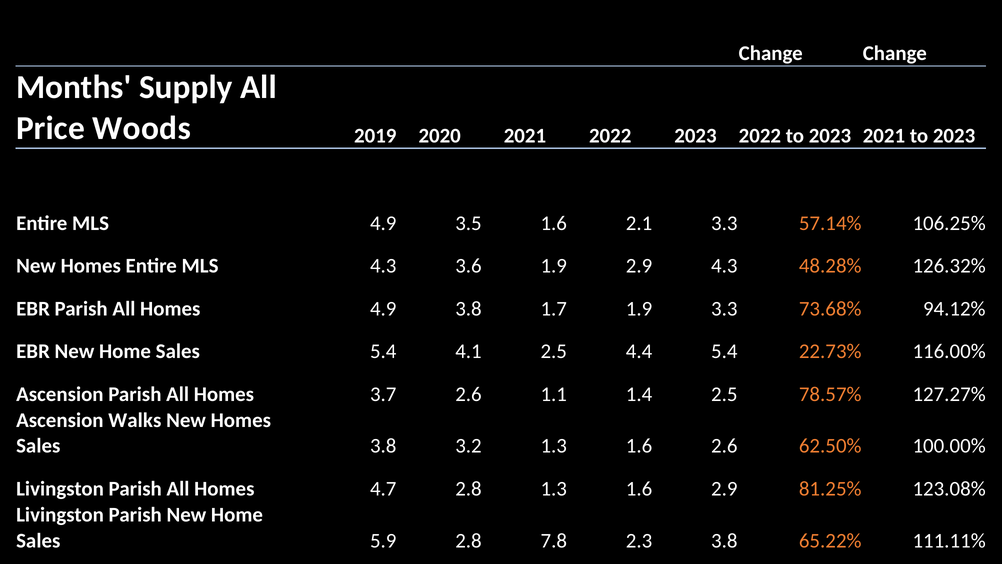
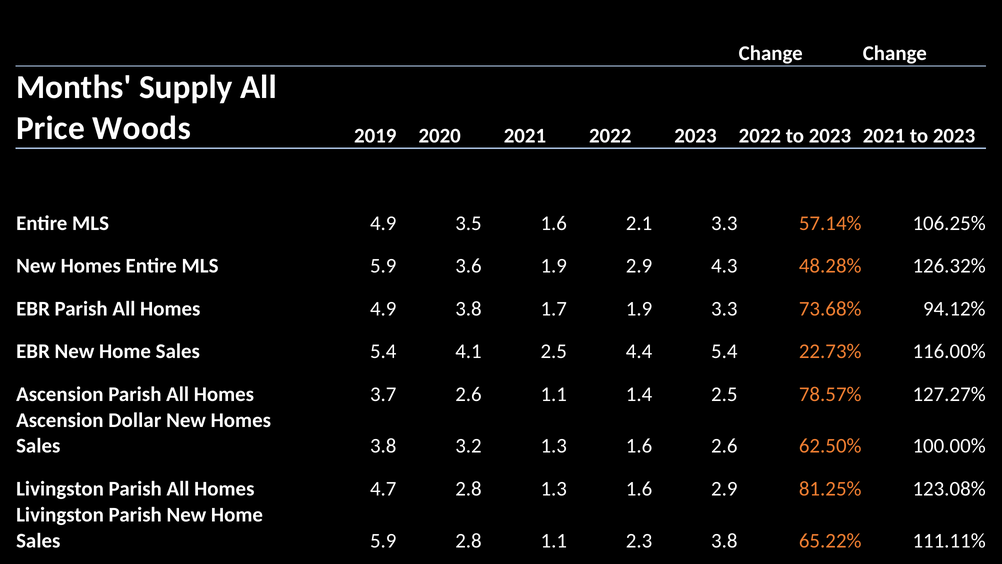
MLS 4.3: 4.3 -> 5.9 (383, 266)
Walks: Walks -> Dollar (135, 420)
2.8 7.8: 7.8 -> 1.1 (554, 540)
